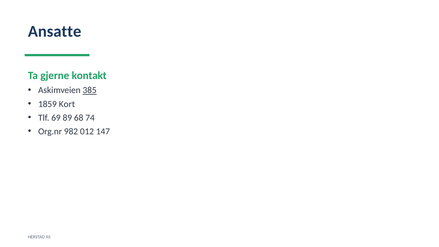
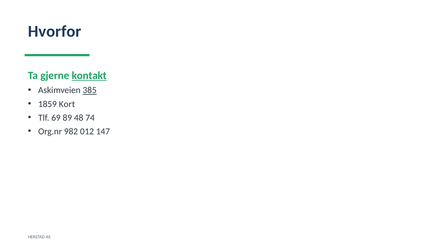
Ansatte: Ansatte -> Hvorfor (55, 31)
kontakt underline: none -> present (89, 76)
68: 68 -> 48 (79, 118)
